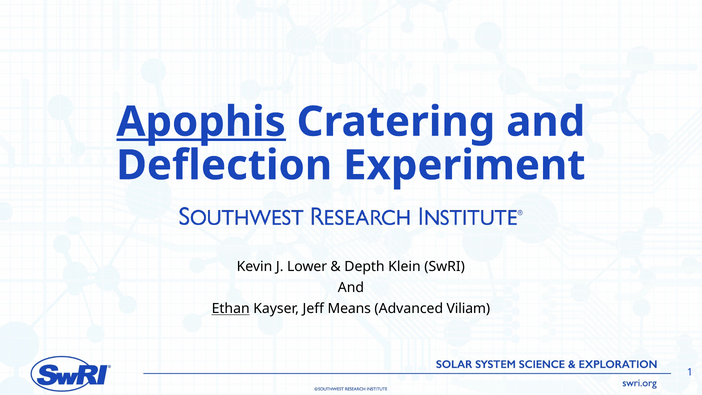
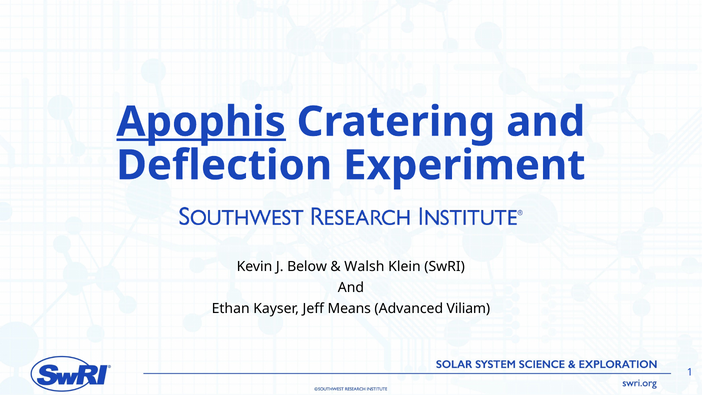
Lower: Lower -> Below (307, 267)
Depth: Depth -> Walsh (364, 267)
Ethan underline: present -> none (231, 309)
